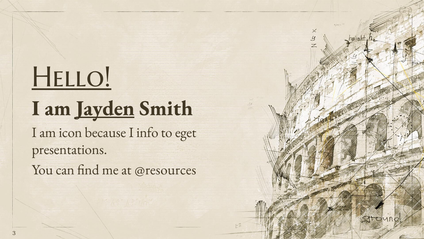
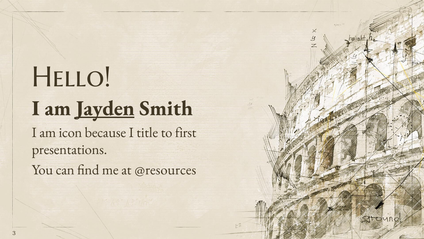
Hello underline: present -> none (71, 77)
info: info -> title (147, 132)
eget: eget -> first (186, 132)
